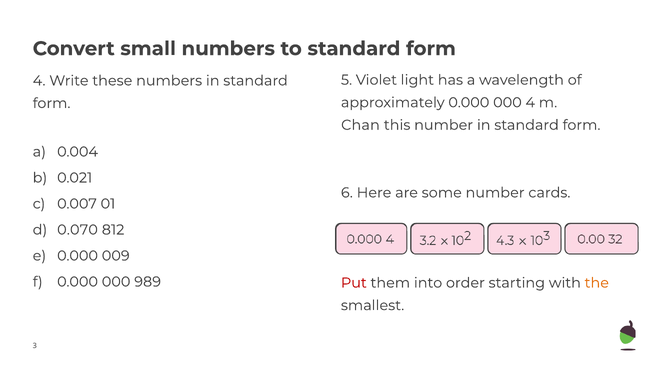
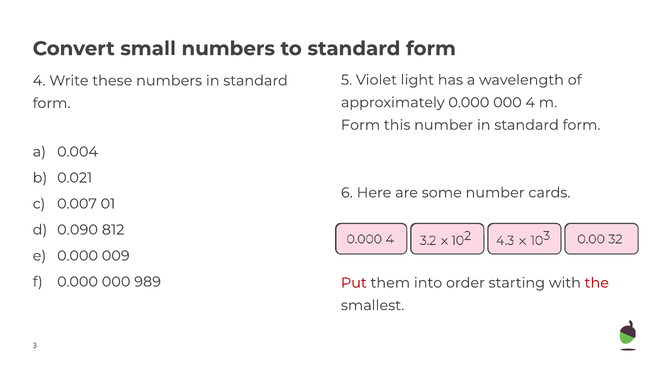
Chan: Chan -> Form (361, 125)
0.070: 0.070 -> 0.090 (78, 230)
the colour: orange -> red (597, 283)
